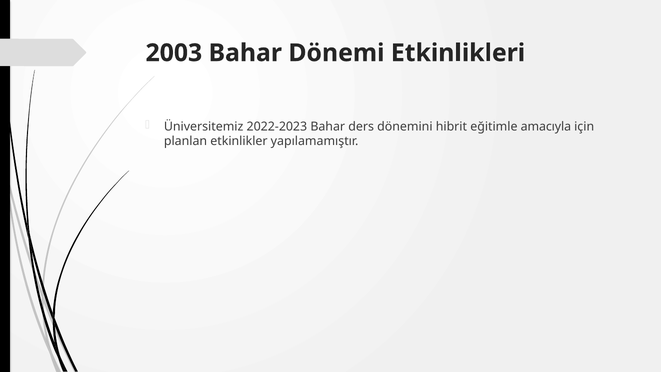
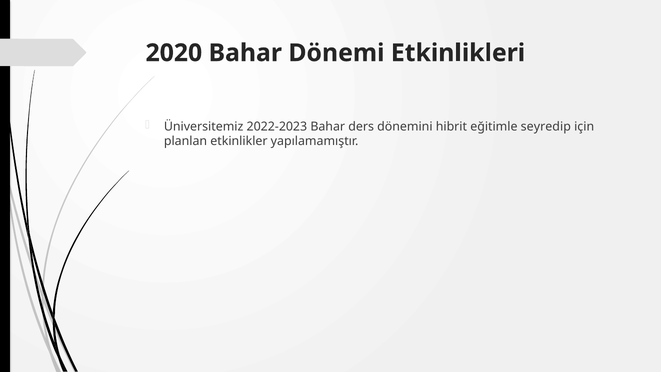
2003: 2003 -> 2020 (174, 53)
amacıyla: amacıyla -> seyredip (546, 126)
